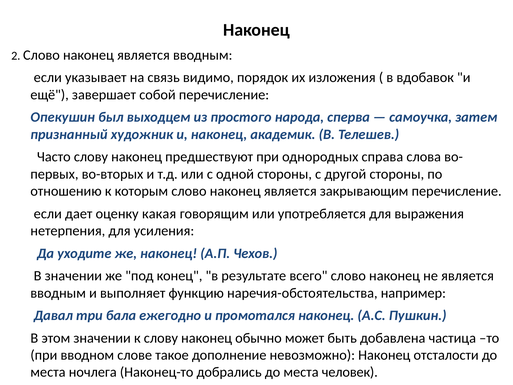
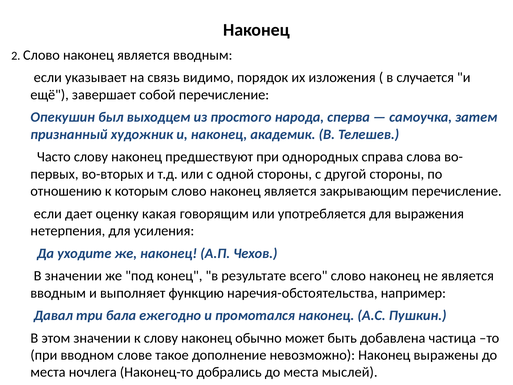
вдобавок: вдобавок -> случается (425, 78)
отсталости: отсталости -> выражены (446, 355)
человек: человек -> мыслей (350, 372)
